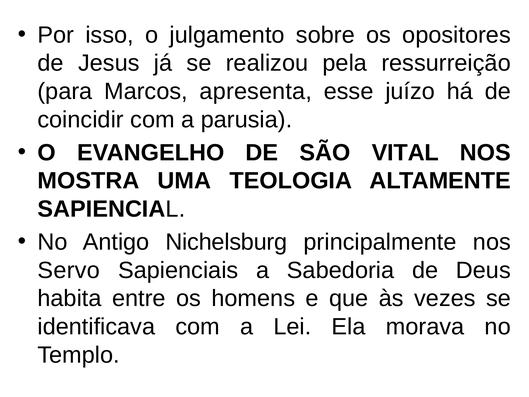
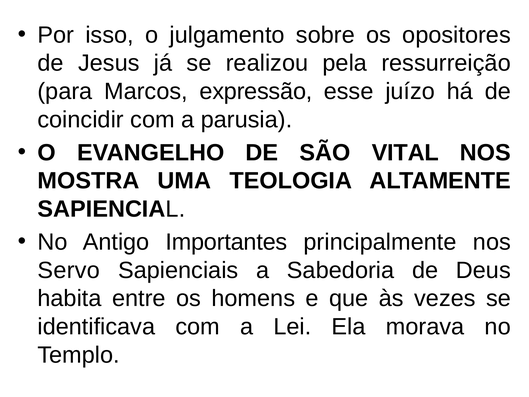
apresenta: apresenta -> expressão (256, 91)
Nichelsburg: Nichelsburg -> Importantes (226, 242)
